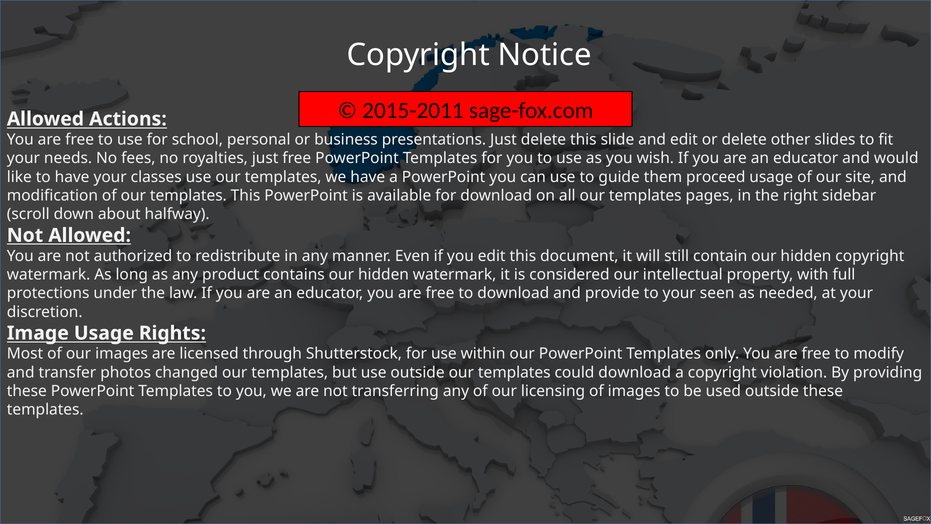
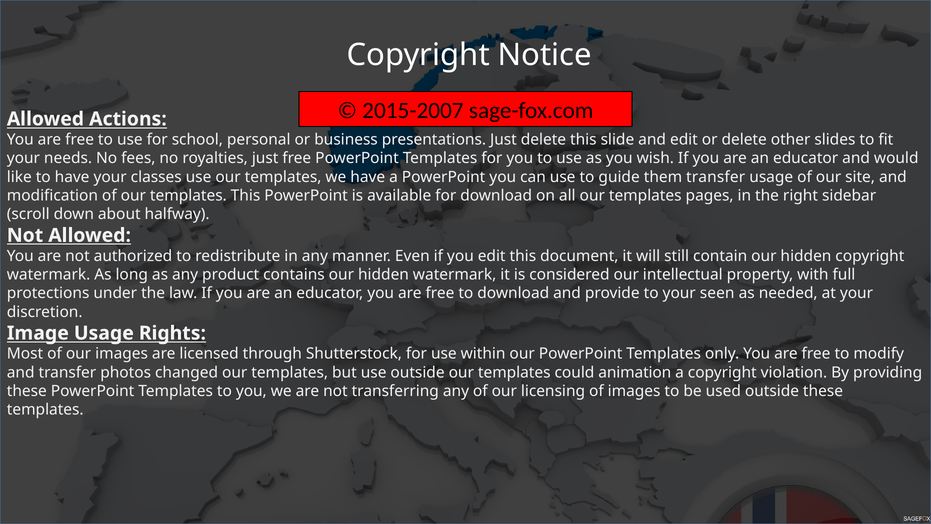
2015-2011: 2015-2011 -> 2015-2007 (413, 110)
them proceed: proceed -> transfer (716, 177)
could download: download -> animation (635, 372)
